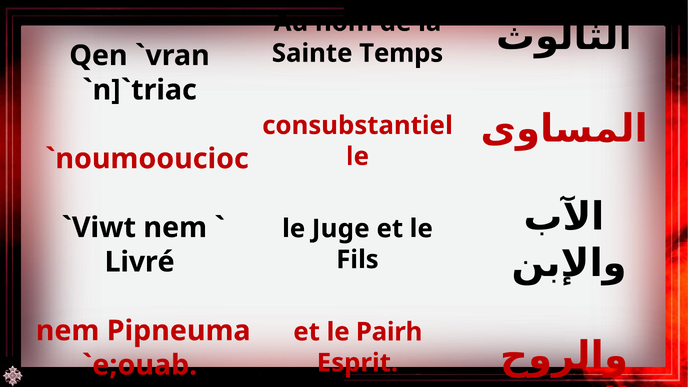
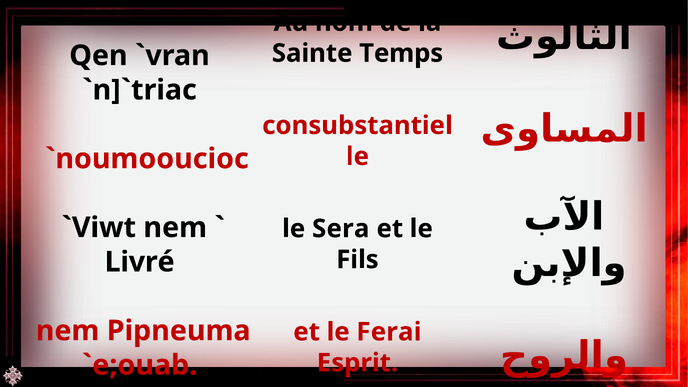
Juge: Juge -> Sera (341, 229)
Pairh: Pairh -> Ferai (389, 332)
